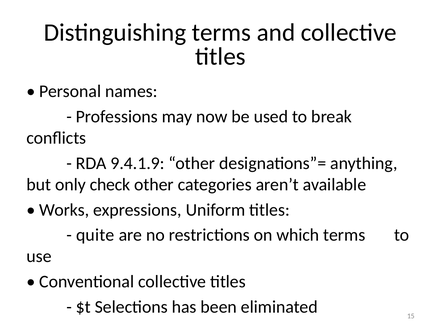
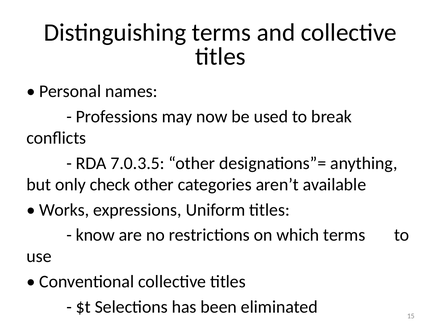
9.4.1.9: 9.4.1.9 -> 7.0.3.5 (138, 163)
quite: quite -> know (95, 235)
